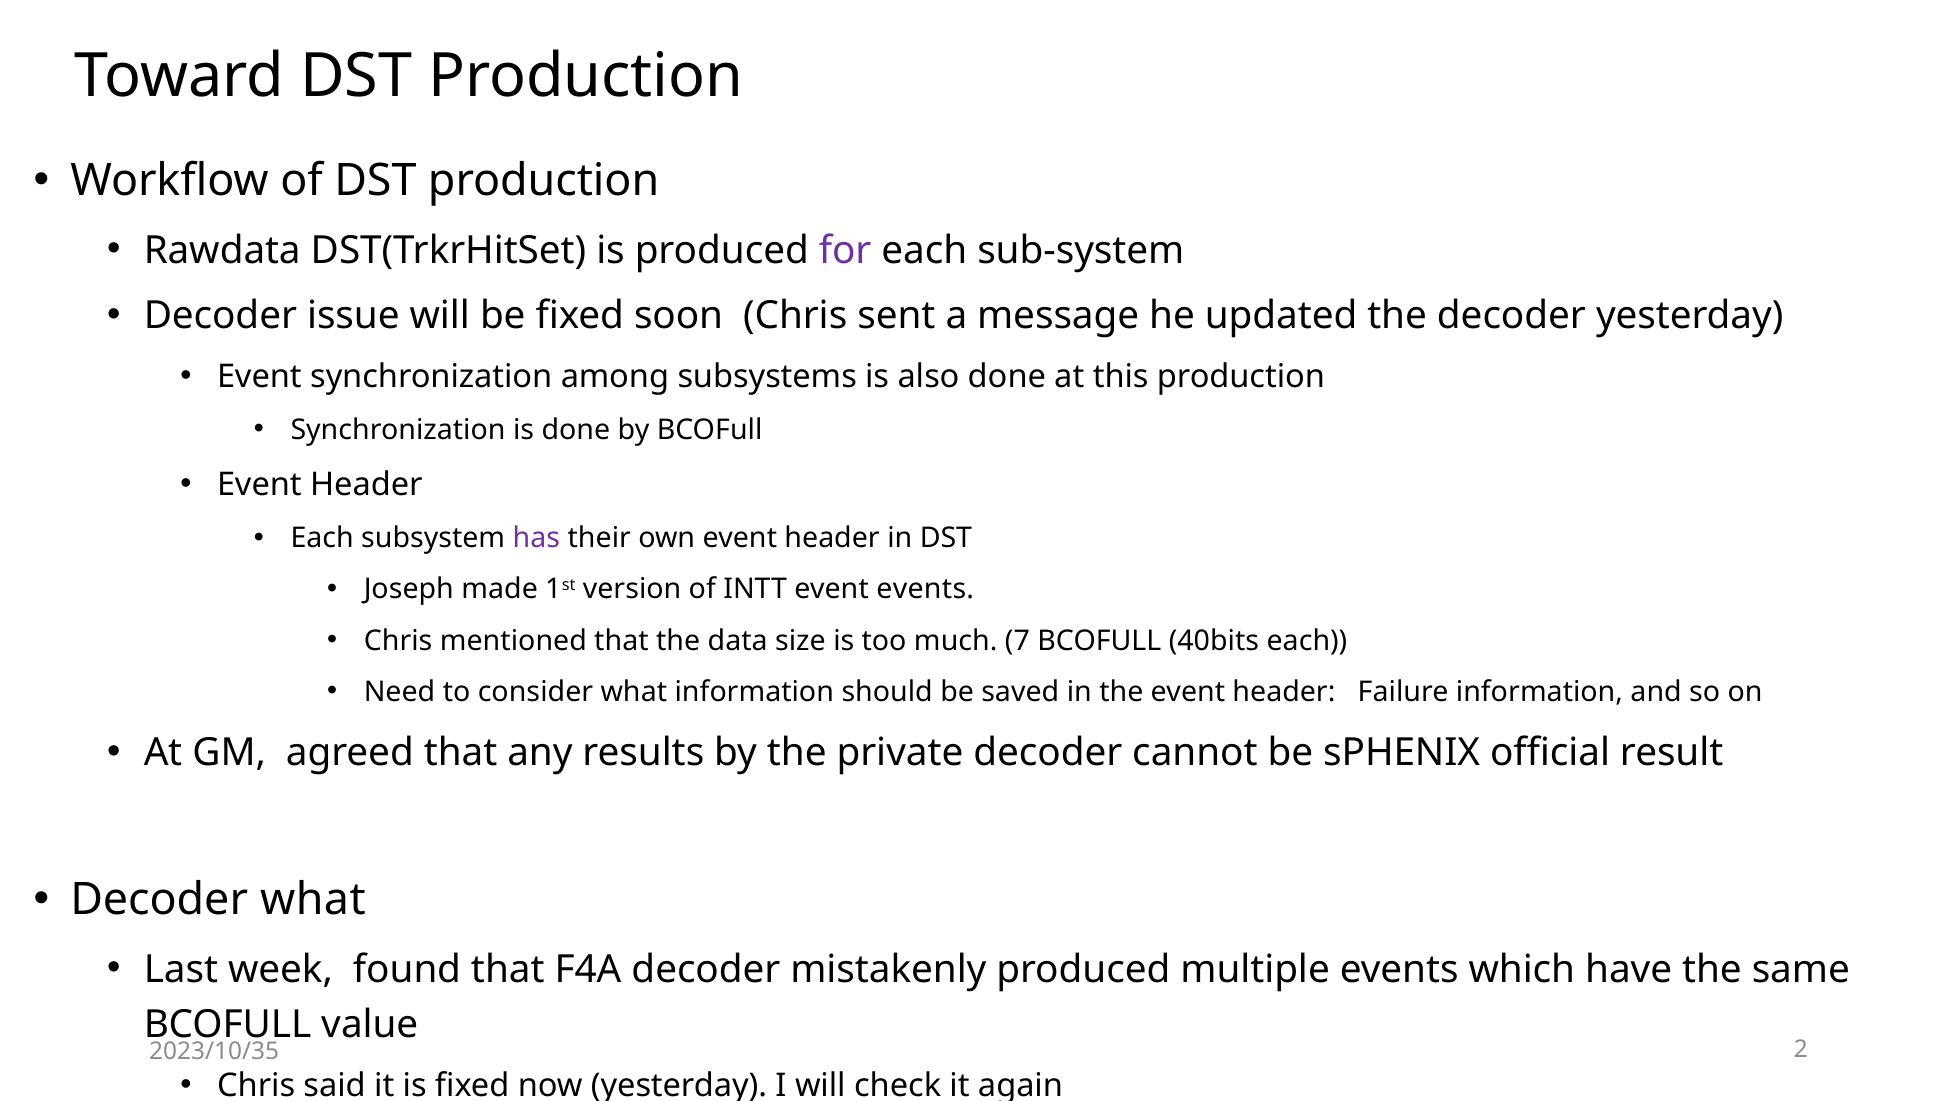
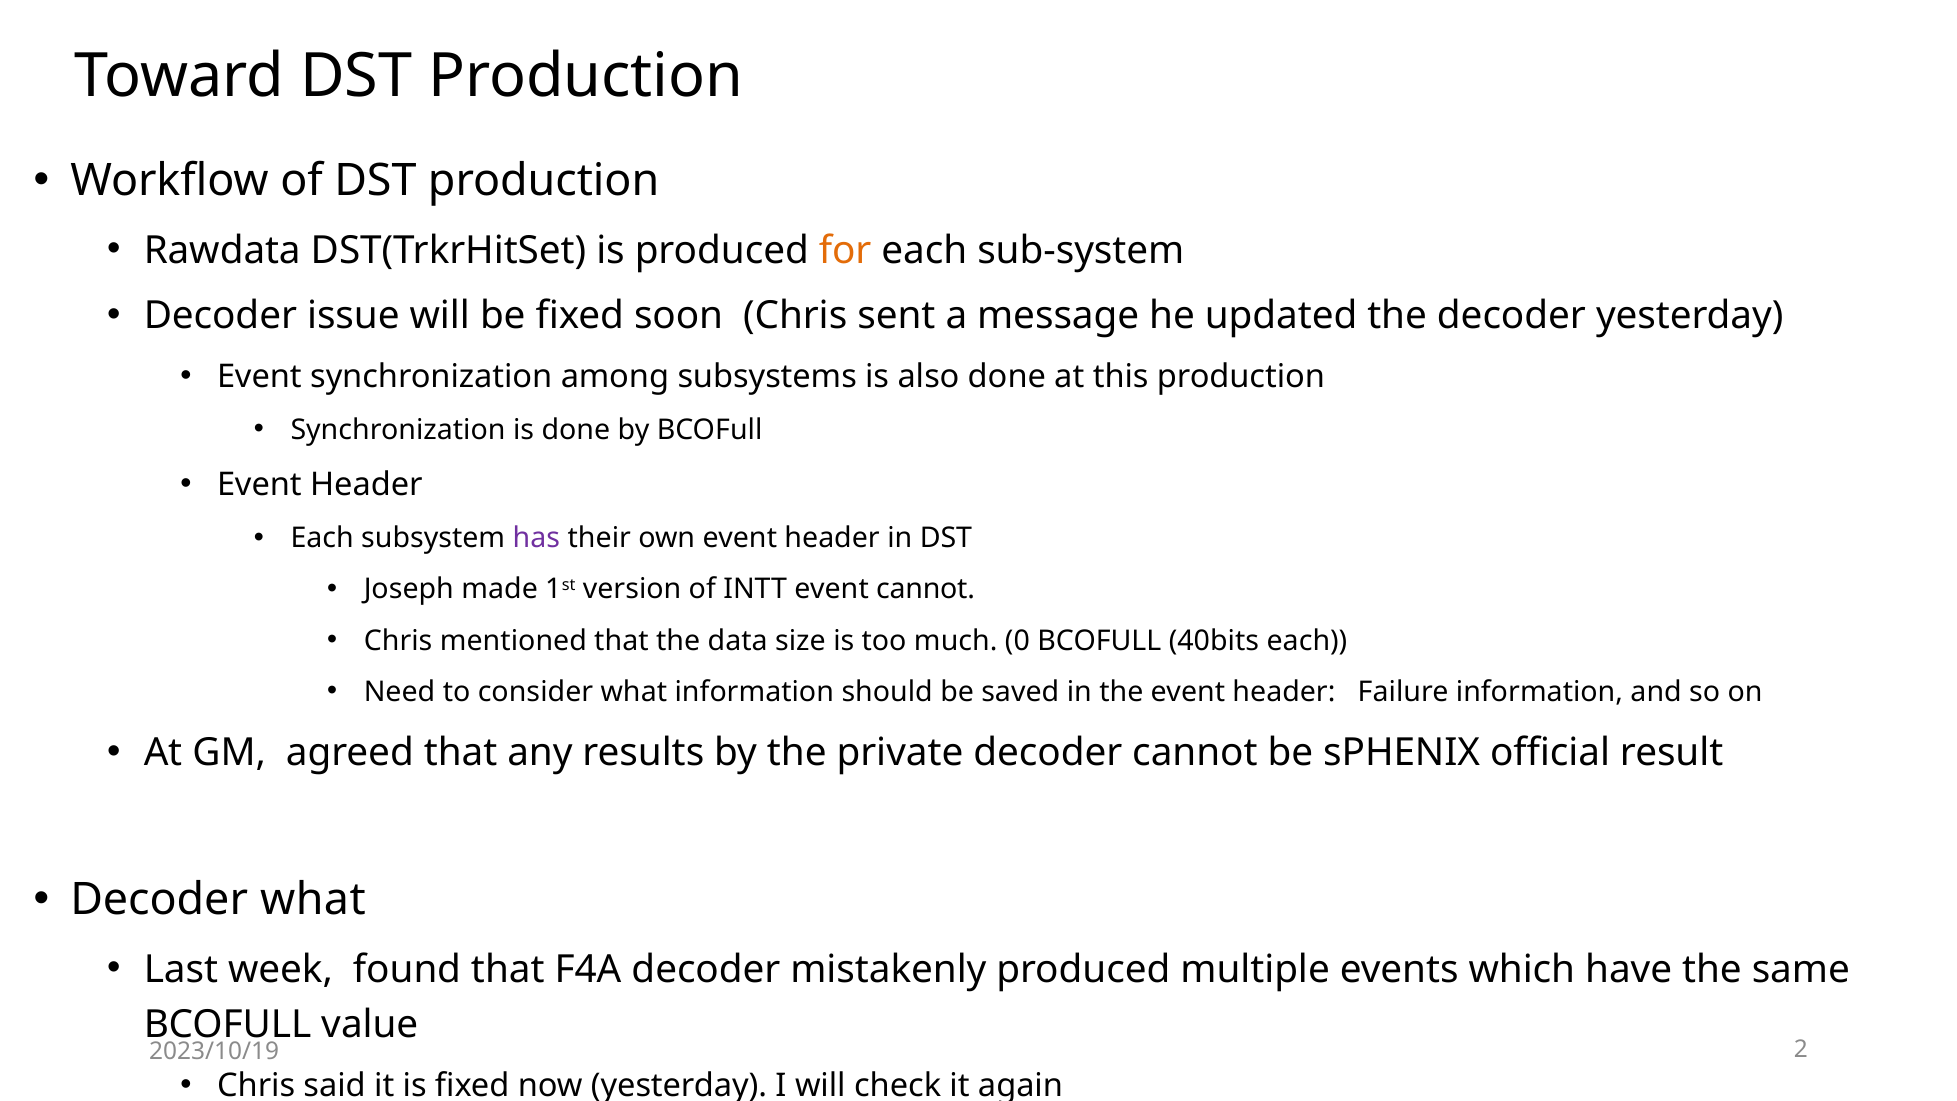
for colour: purple -> orange (845, 250)
event events: events -> cannot (926, 589)
7: 7 -> 0 (1017, 641)
2023/10/35: 2023/10/35 -> 2023/10/19 (214, 1051)
